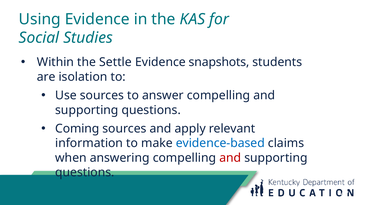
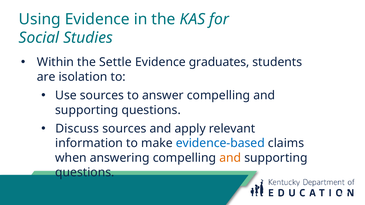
snapshots: snapshots -> graduates (219, 62)
Coming: Coming -> Discuss (77, 129)
and colour: red -> orange (230, 158)
